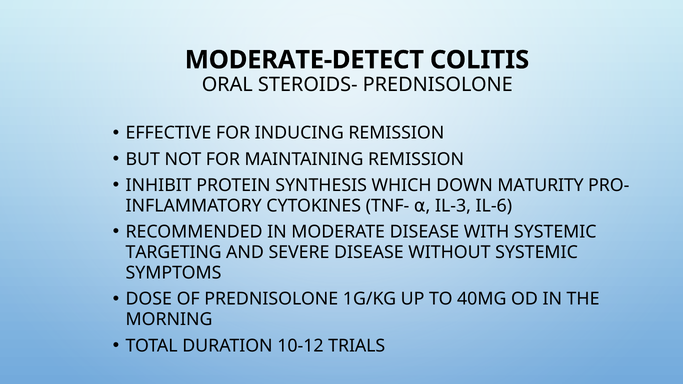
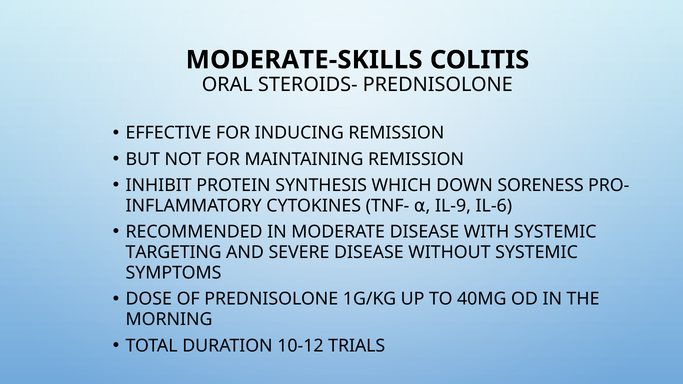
MODERATE-DETECT: MODERATE-DETECT -> MODERATE-SKILLS (304, 60)
MATURITY: MATURITY -> SORENESS (541, 185)
IL-3: IL-3 -> IL-9 (453, 206)
